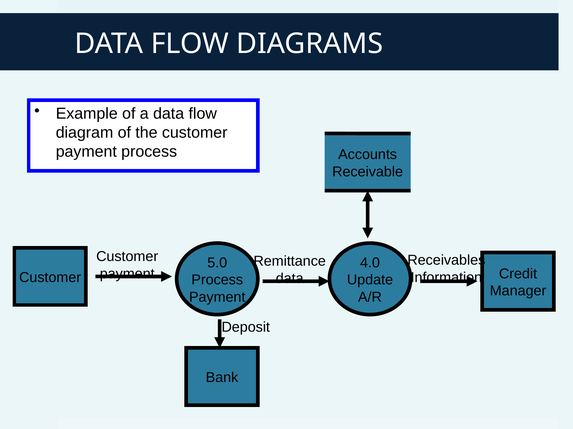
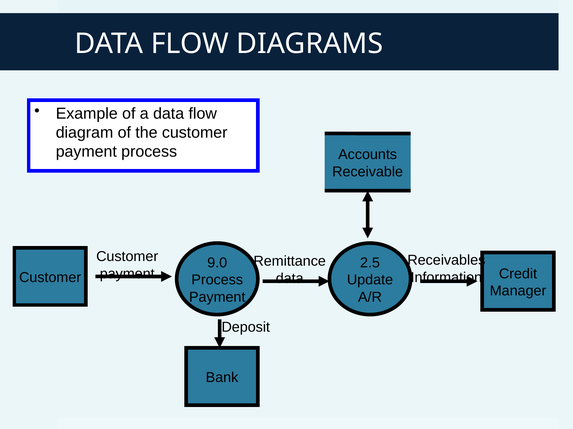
5.0: 5.0 -> 9.0 (217, 263)
4.0: 4.0 -> 2.5 (370, 263)
